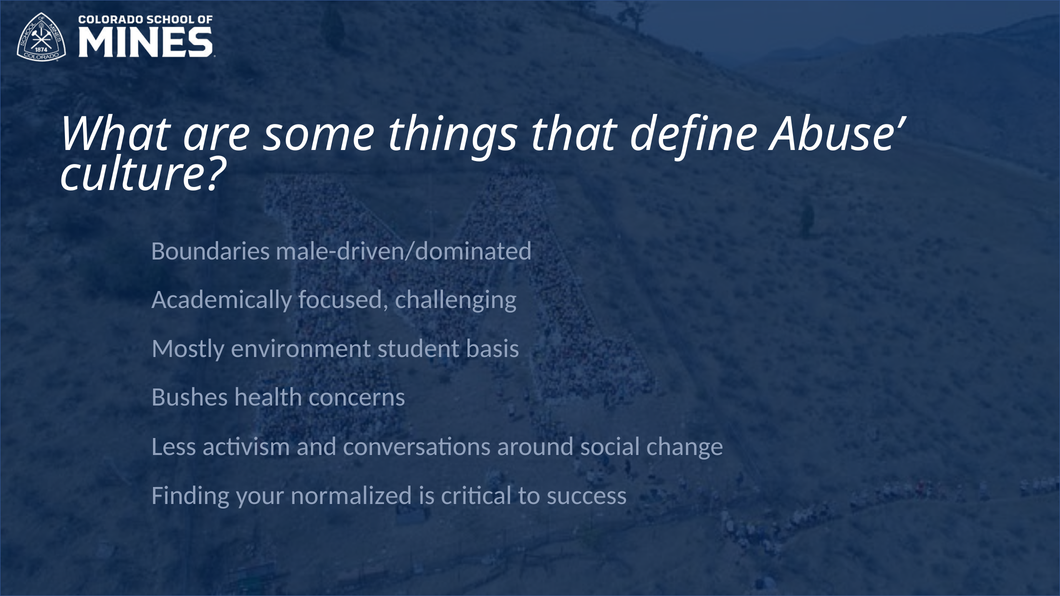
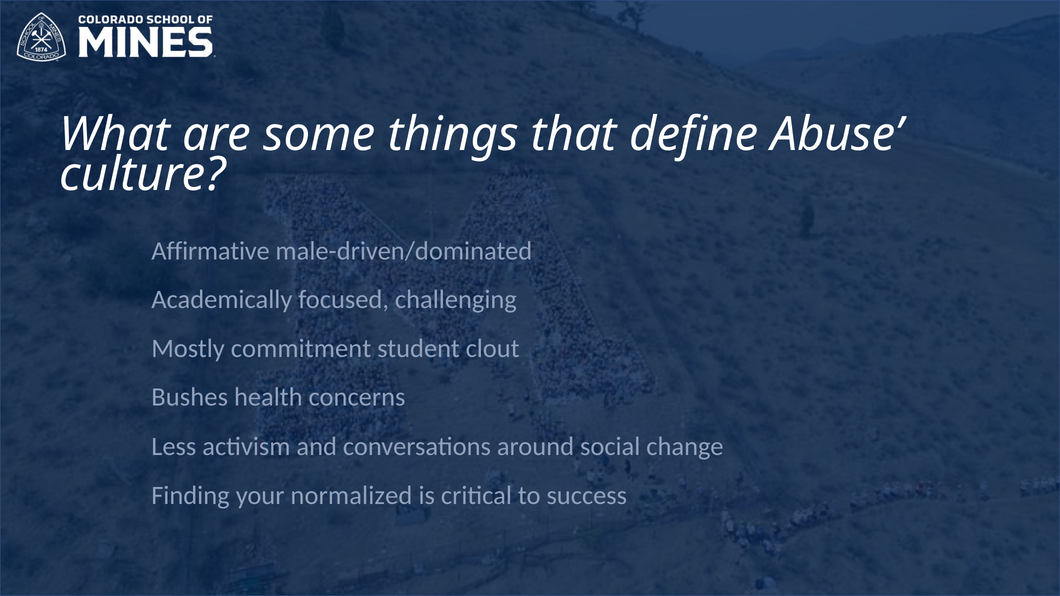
Boundaries: Boundaries -> Affirmative (211, 251)
environment: environment -> commitment (301, 349)
basis: basis -> clout (493, 349)
